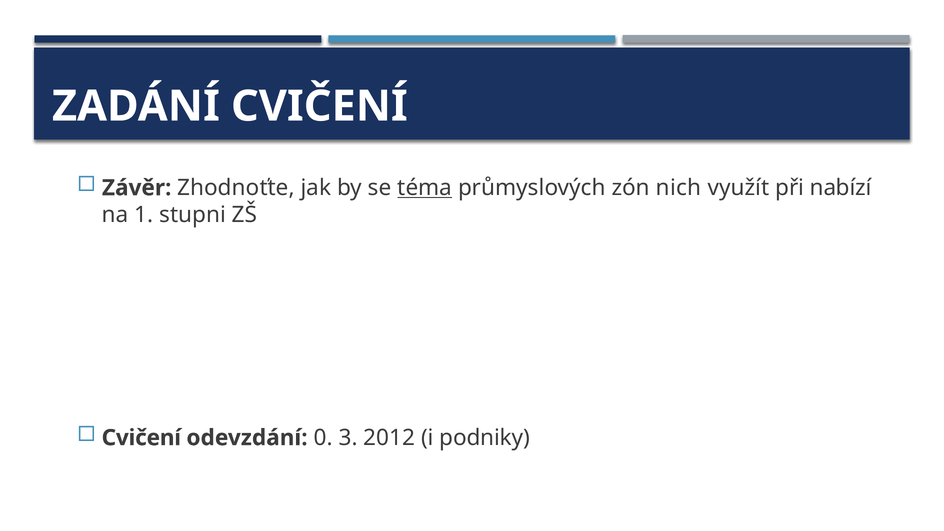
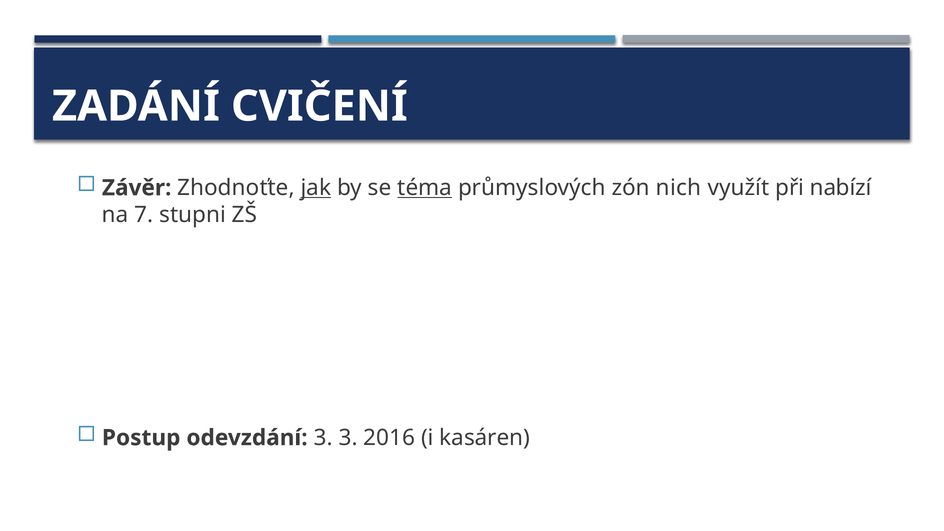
jak underline: none -> present (316, 188)
1: 1 -> 7 (144, 215)
Cvičení: Cvičení -> Postup (141, 438)
odevzdání 0: 0 -> 3 (323, 438)
2012: 2012 -> 2016 (389, 438)
podniky: podniky -> kasáren (485, 438)
